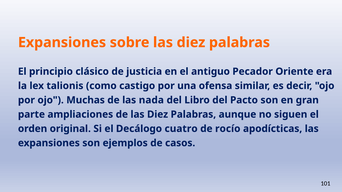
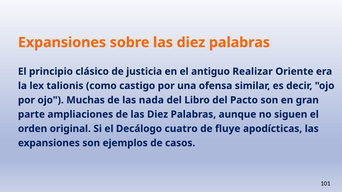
Pecador: Pecador -> Realizar (253, 72)
rocío: rocío -> fluye (228, 129)
